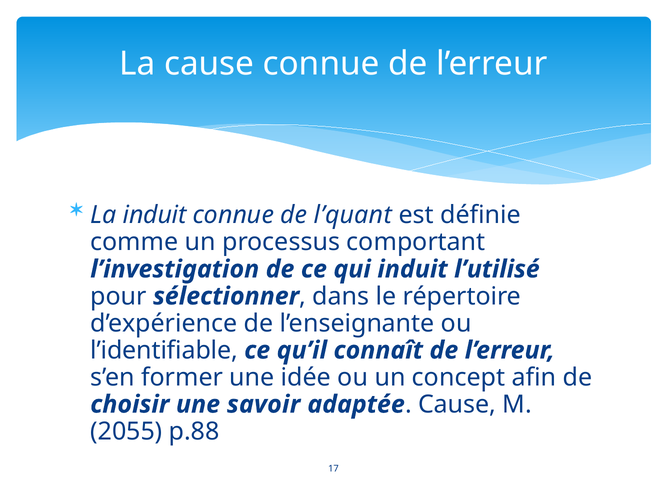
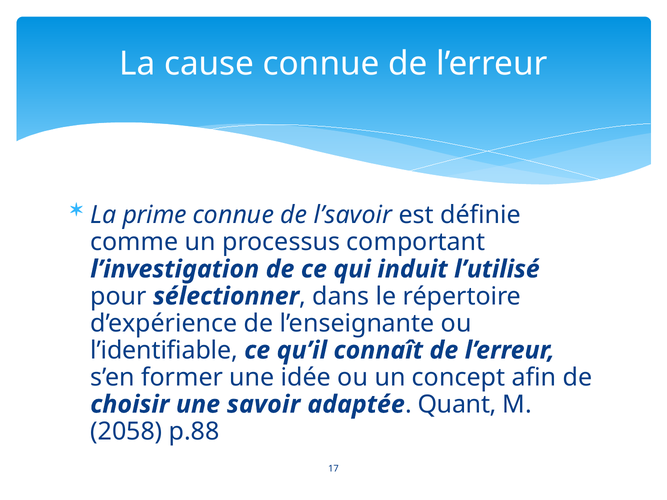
La induit: induit -> prime (155, 215)
l’quant: l’quant -> l’savoir (353, 215)
Cause: Cause -> Quant (457, 405)
2055: 2055 -> 2058 (126, 432)
